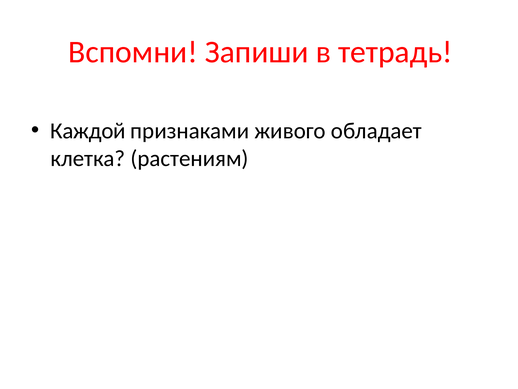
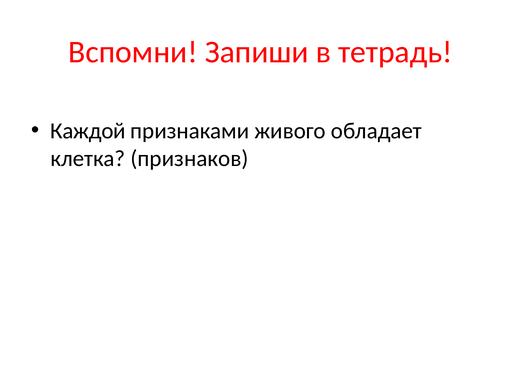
растениям: растениям -> признаков (190, 158)
